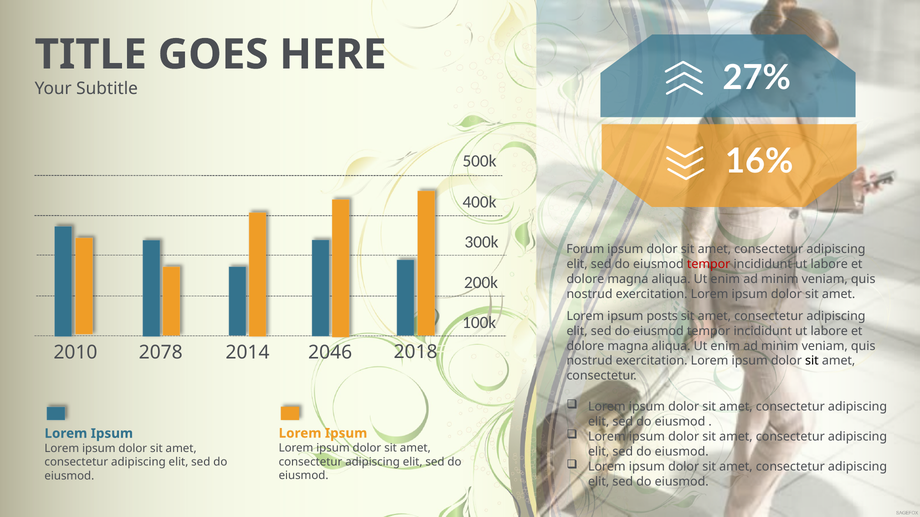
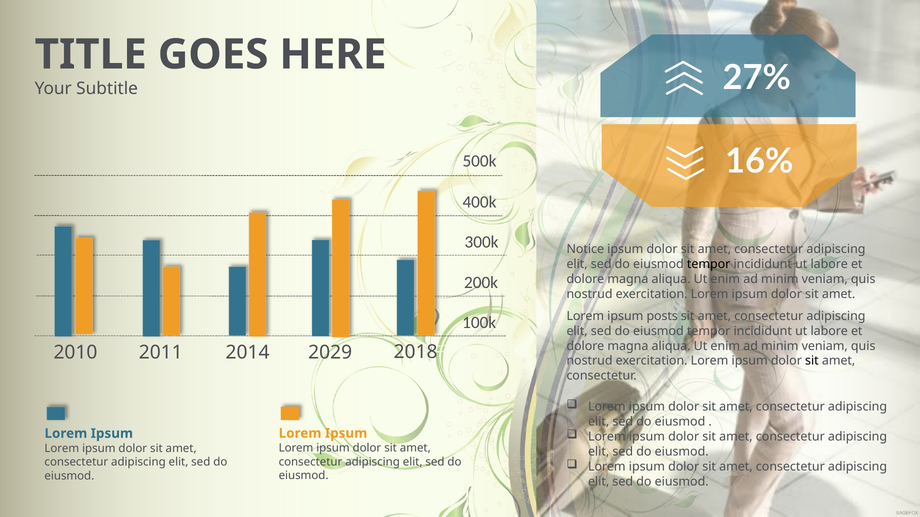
Forum: Forum -> Notice (585, 250)
tempor colour: red -> black (709, 264)
2078: 2078 -> 2011 (161, 353)
2046: 2046 -> 2029 (330, 353)
